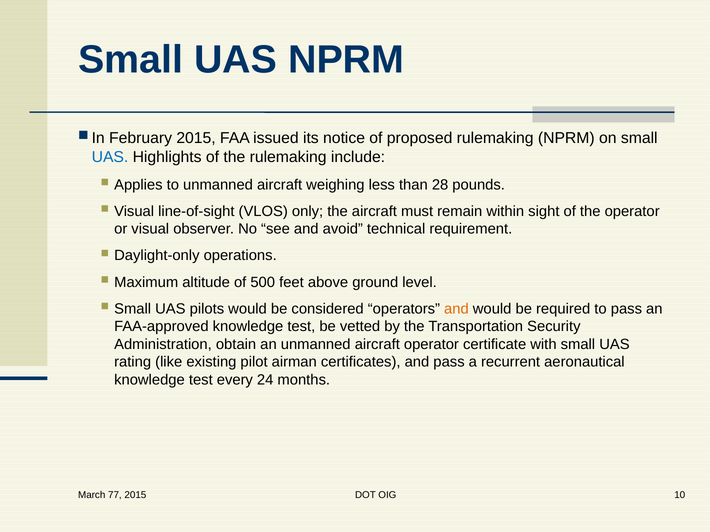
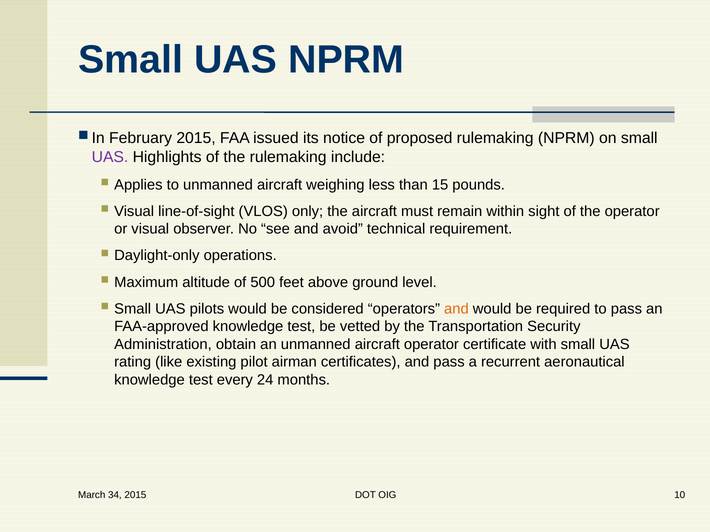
UAS colour: blue -> purple (110, 157)
28: 28 -> 15 (440, 185)
77: 77 -> 34 (115, 496)
